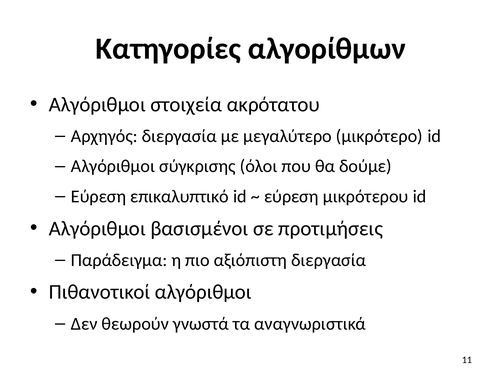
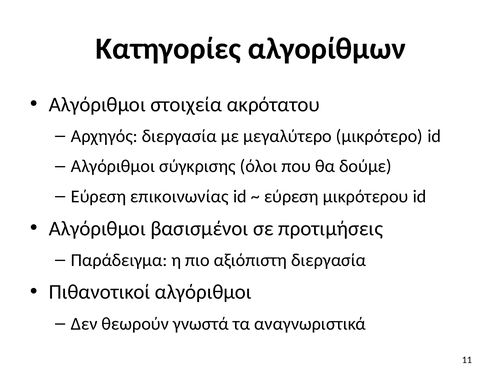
επικαλυπτικό: επικαλυπτικό -> επικοινωνίας (179, 196)
